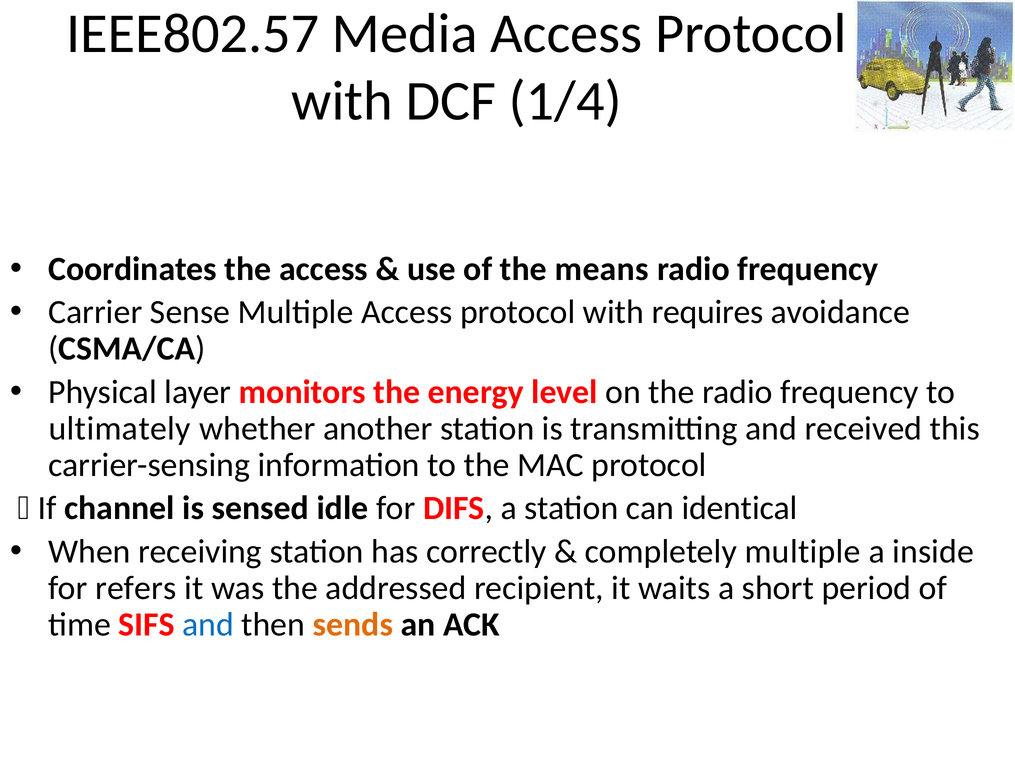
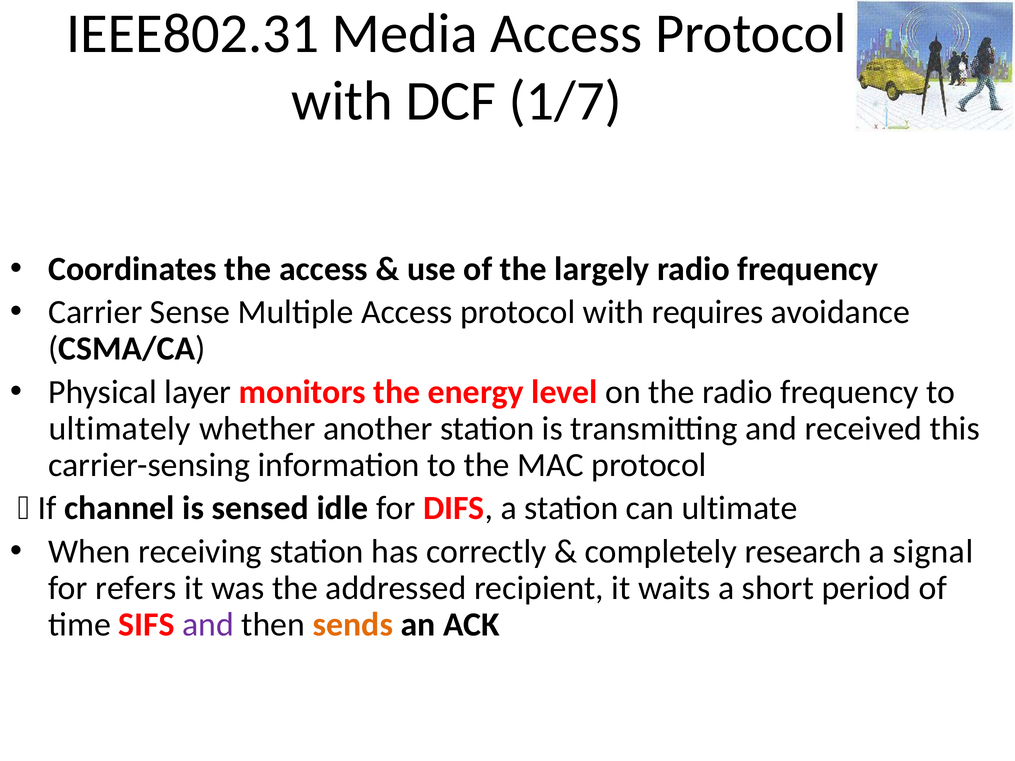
IEEE802.57: IEEE802.57 -> IEEE802.31 (193, 34)
1/4: 1/4 -> 1/7 (565, 101)
means: means -> largely (602, 269)
identical: identical -> ultimate (740, 508)
completely multiple: multiple -> research (803, 552)
inside: inside -> signal (933, 552)
and colour: blue -> purple (208, 625)
